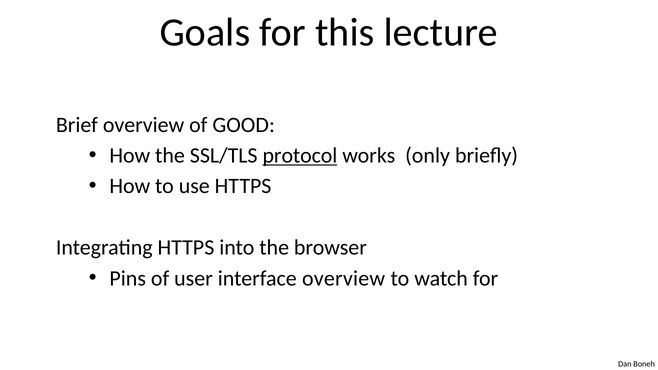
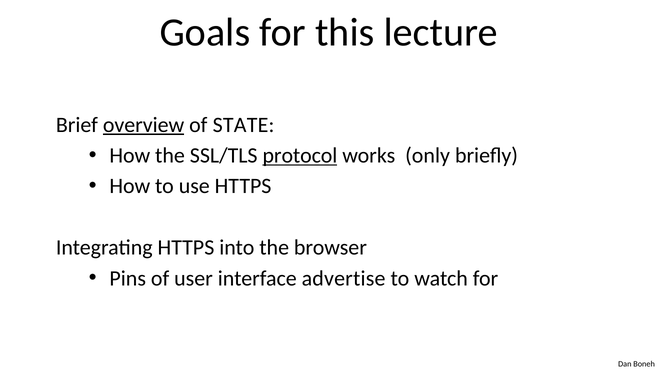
overview underline: none -> present (144, 125)
GOOD: GOOD -> STATE (244, 125)
interface overview: overview -> advertise (344, 278)
